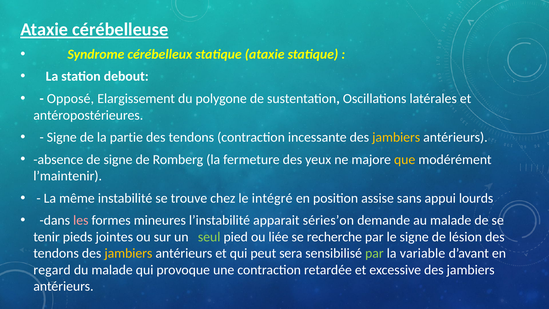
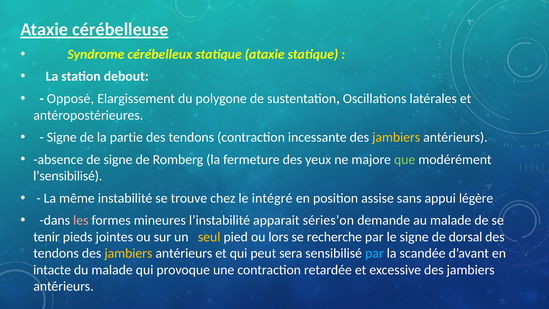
que colour: yellow -> light green (405, 159)
l’maintenir: l’maintenir -> l’sensibilisé (68, 176)
lourds: lourds -> légère (476, 198)
seul colour: light green -> yellow (209, 237)
liée: liée -> lors (279, 237)
lésion: lésion -> dorsal (466, 237)
par colour: light green -> light blue (374, 253)
variable: variable -> scandée (423, 253)
regard: regard -> intacte (52, 270)
